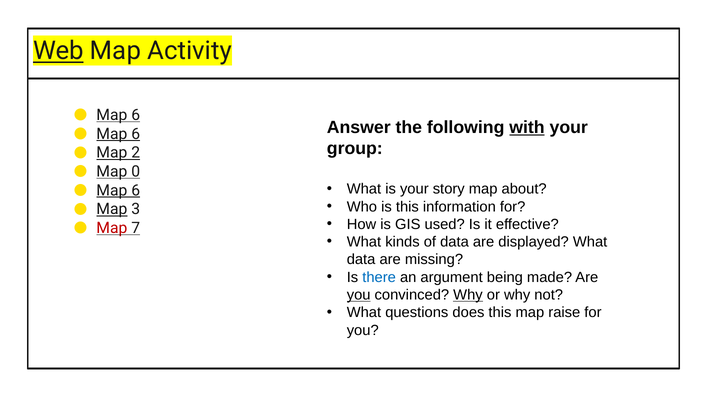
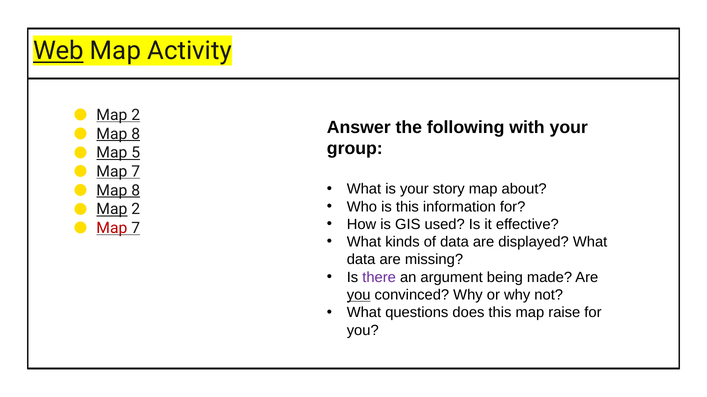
6: 6 -> 2 (136, 115)
with underline: present -> none (527, 128)
6: 6 -> 8 (136, 134)
2: 2 -> 5 (136, 153)
0: 0 -> 7 (136, 172)
6: 6 -> 8 (136, 191)
3: 3 -> 2 (136, 210)
there colour: blue -> purple (379, 278)
Why underline: present -> none (468, 295)
